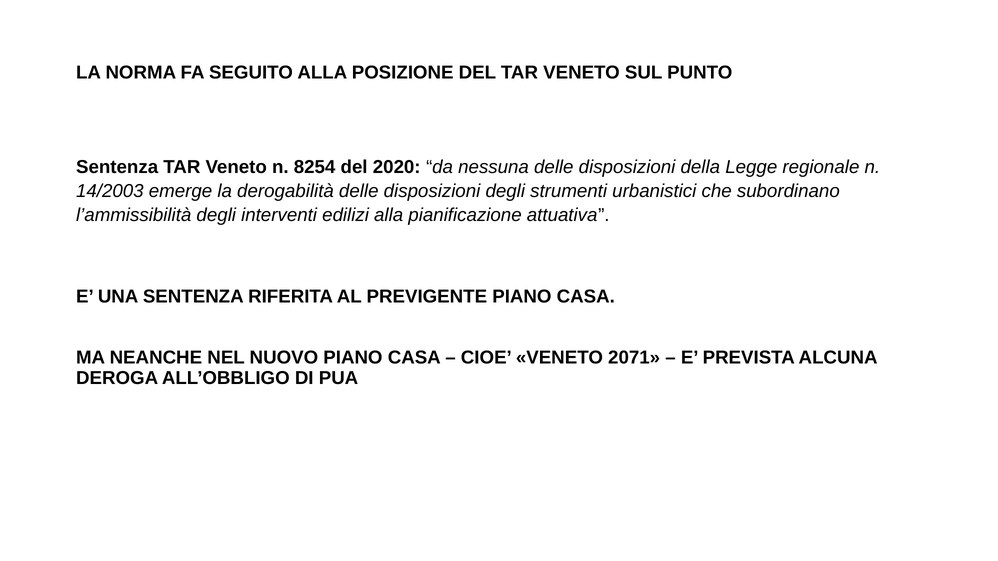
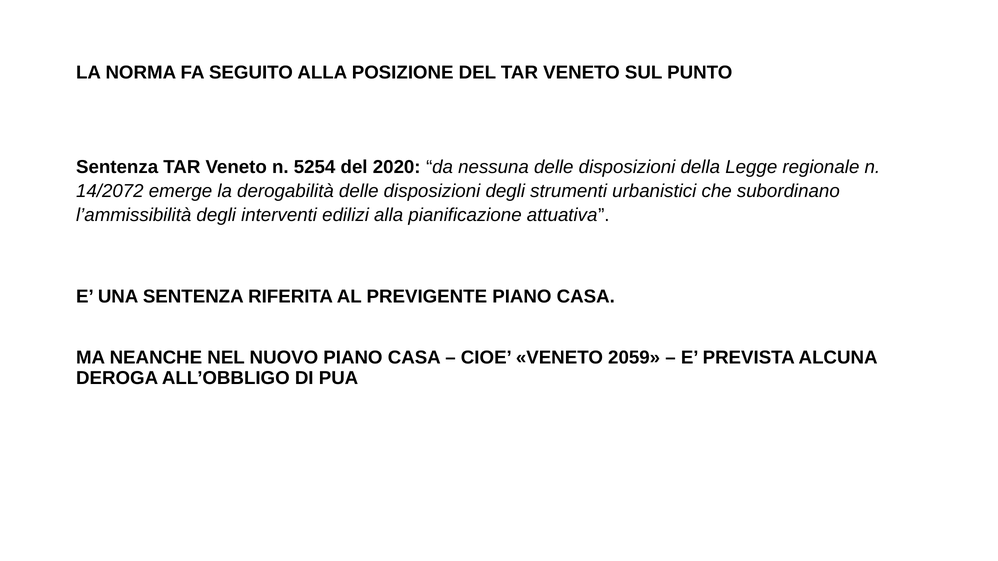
8254: 8254 -> 5254 (315, 167)
14/2003: 14/2003 -> 14/2072 (110, 191)
2071: 2071 -> 2059 (634, 358)
